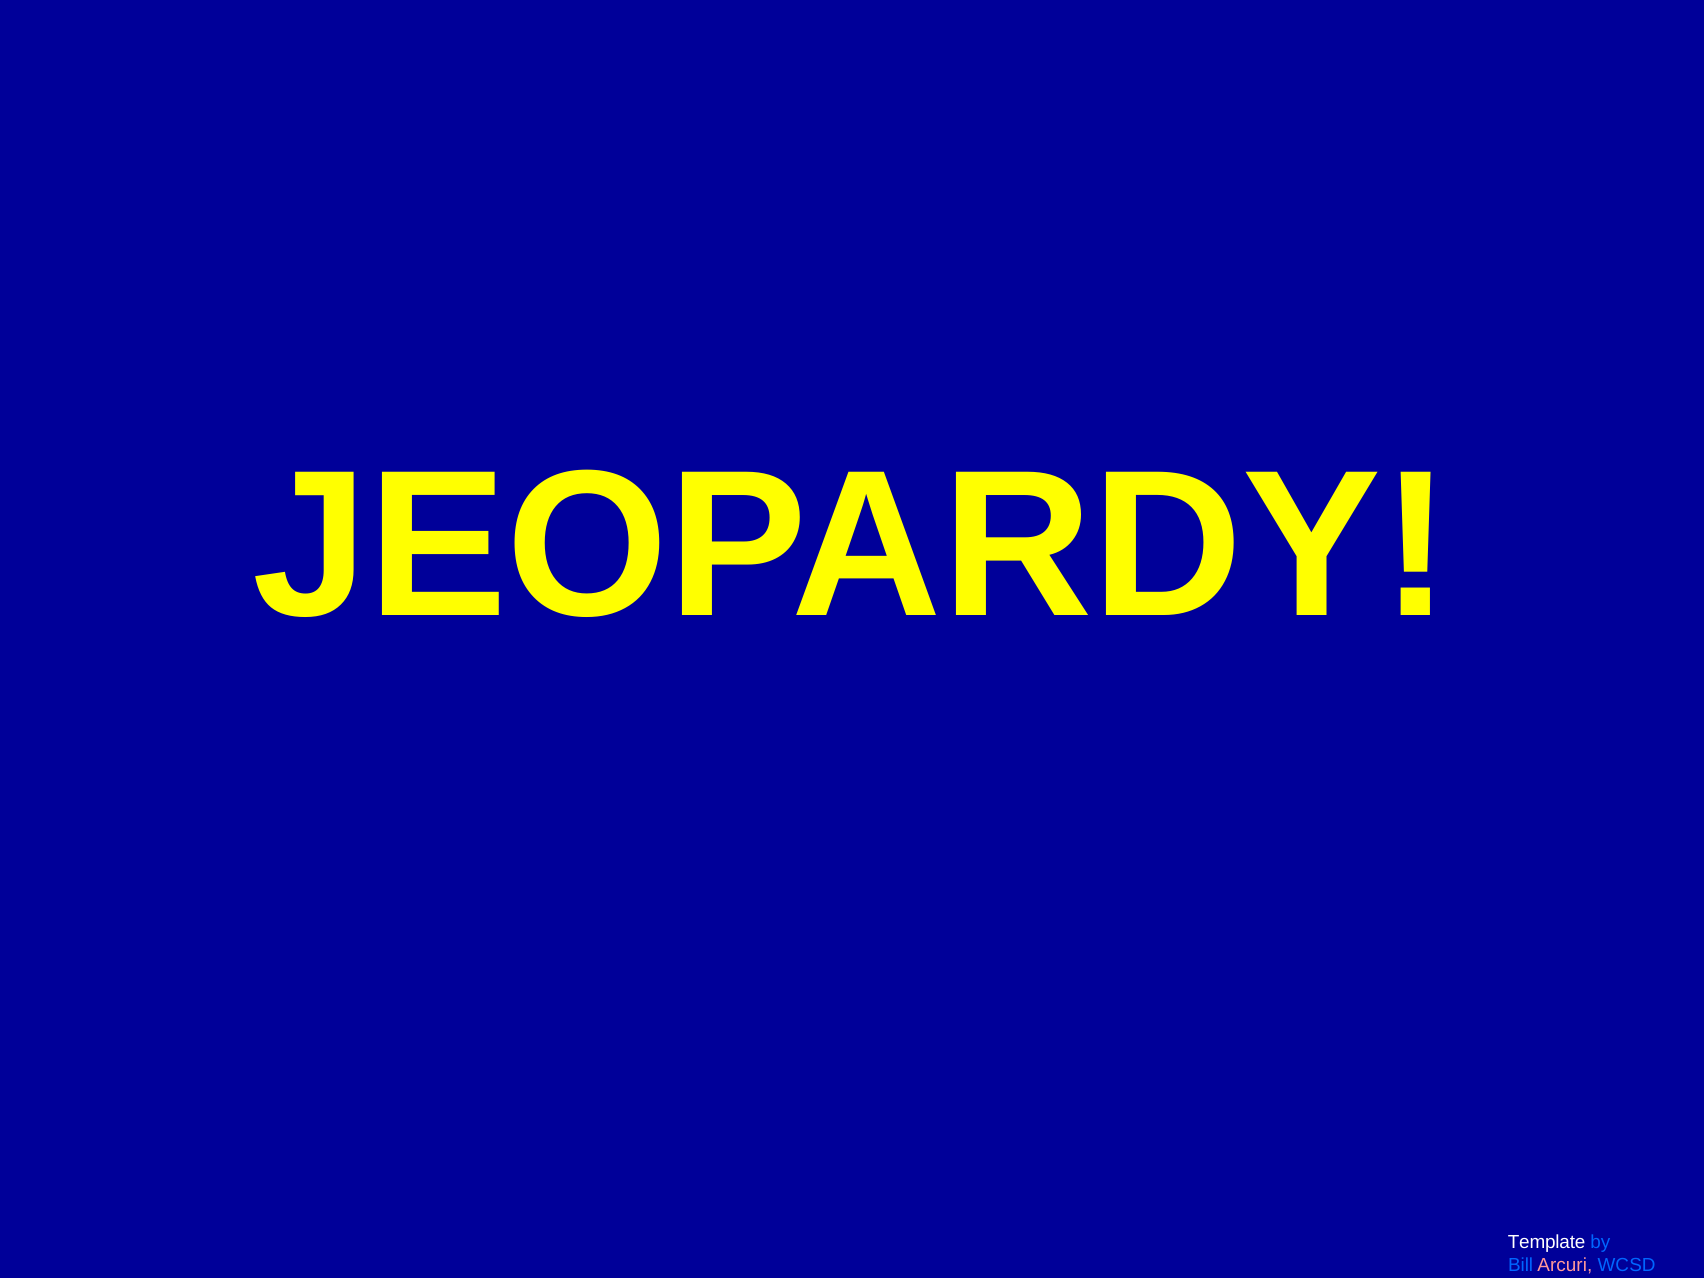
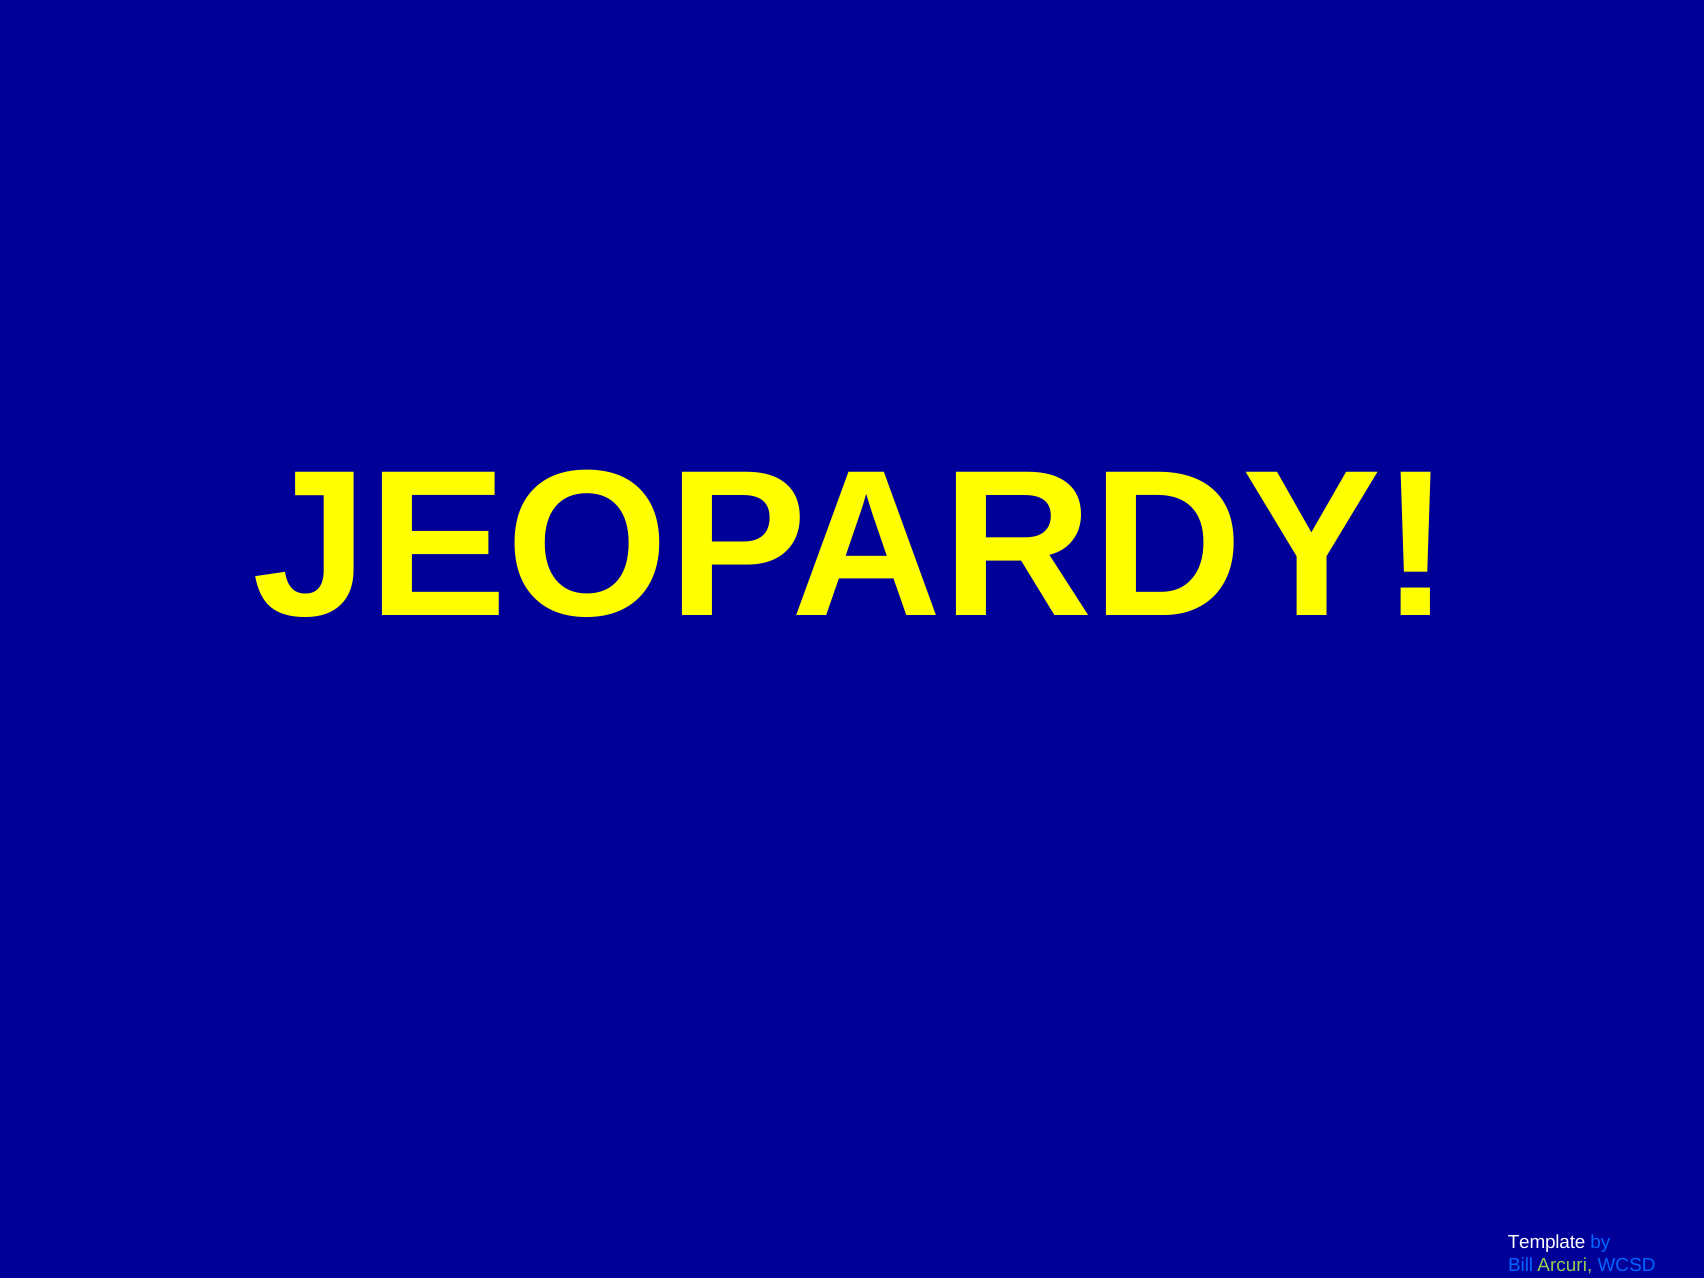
Arcuri colour: pink -> light green (1565, 1265)
